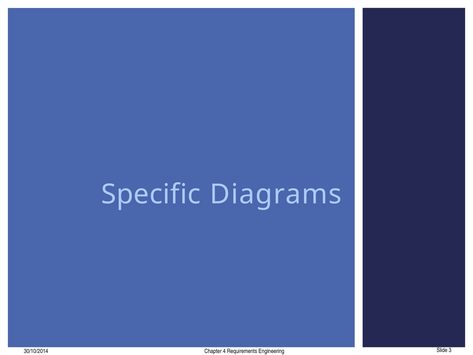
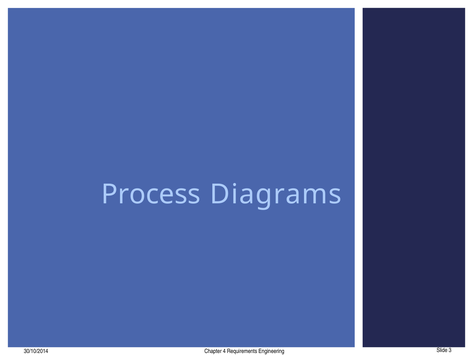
Specific: Specific -> Process (151, 194)
